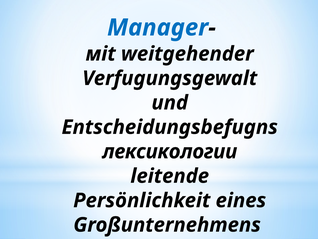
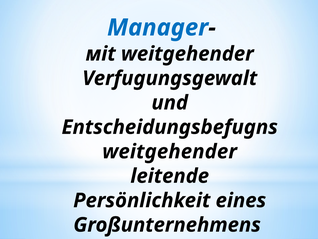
лексикологии: лексикологии -> weitgehender (170, 151)
